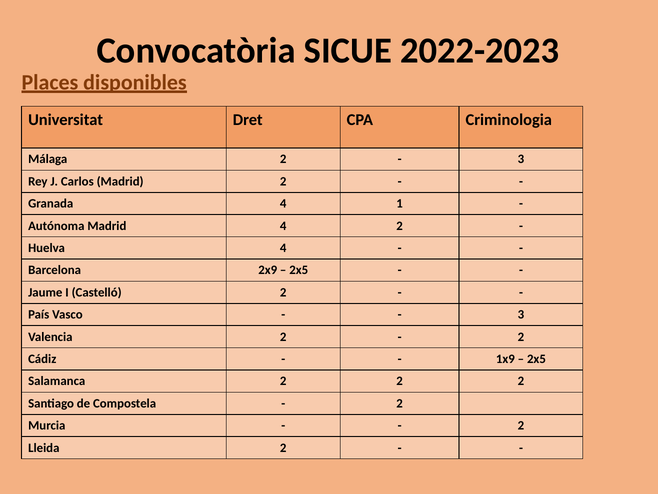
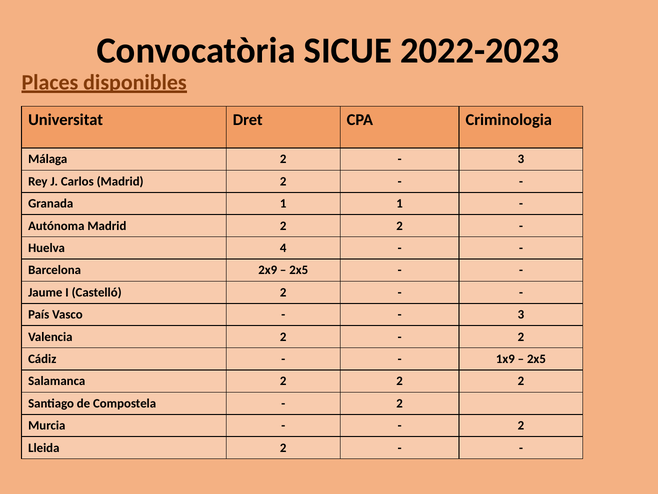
Granada 4: 4 -> 1 (283, 203)
Autónoma Madrid 4: 4 -> 2 (283, 226)
